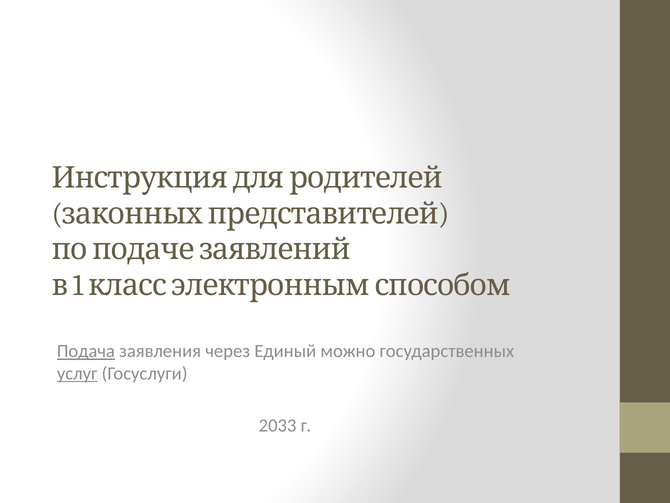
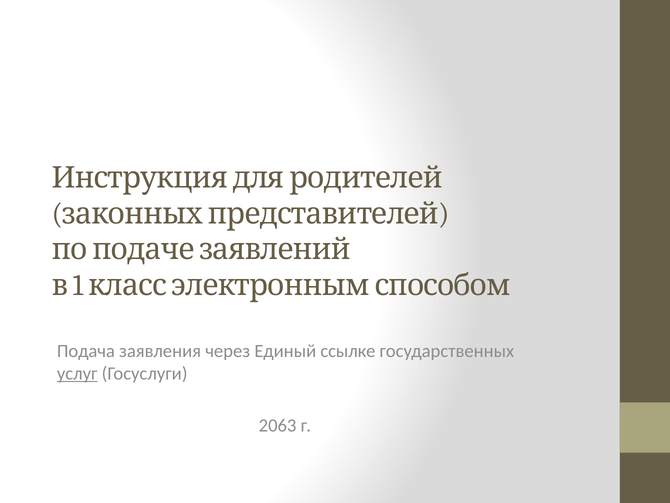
Подача underline: present -> none (86, 351)
можно: можно -> ссылке (348, 351)
2033: 2033 -> 2063 (278, 425)
